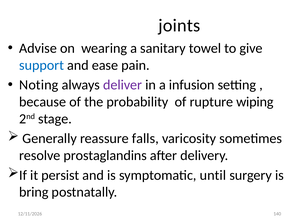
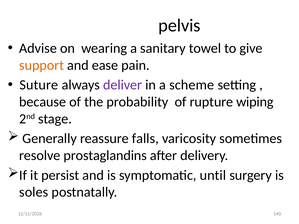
joints: joints -> pelvis (179, 26)
support colour: blue -> orange (42, 65)
Noting: Noting -> Suture (39, 85)
infusion: infusion -> scheme (192, 85)
bring: bring -> soles (34, 192)
